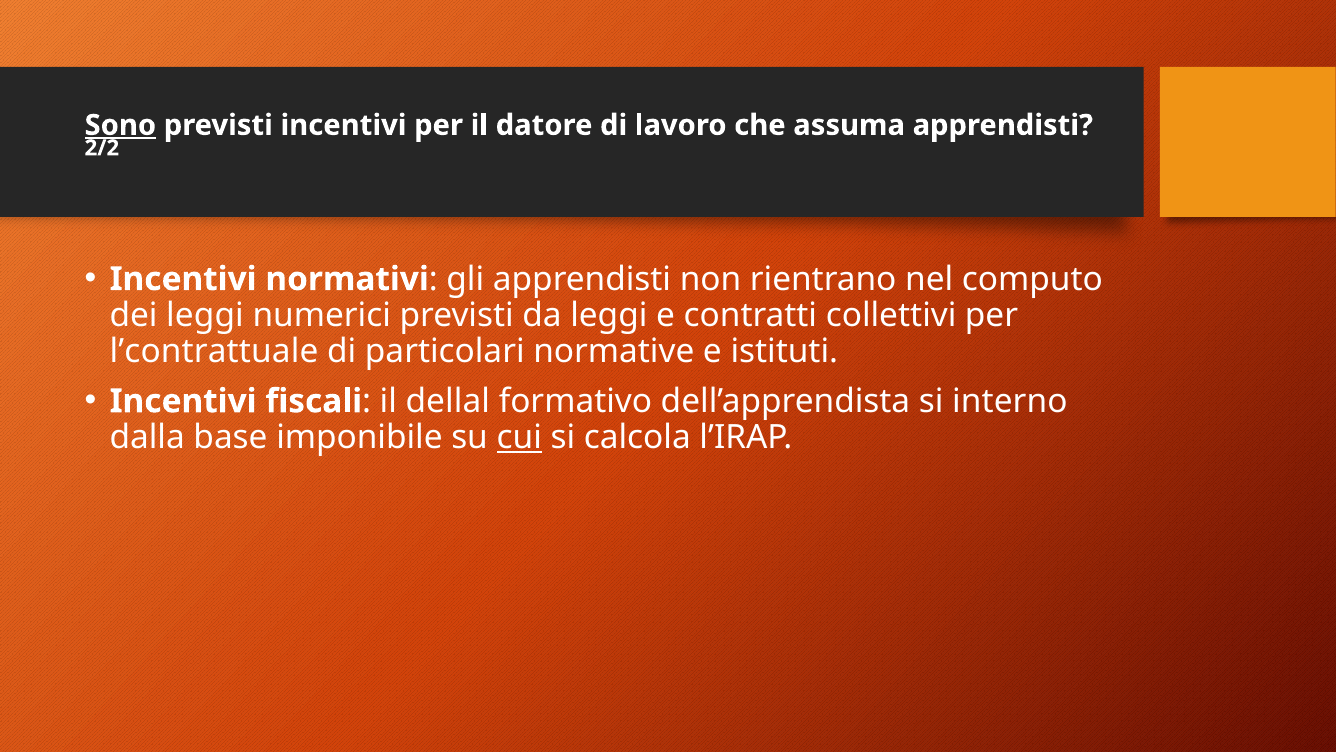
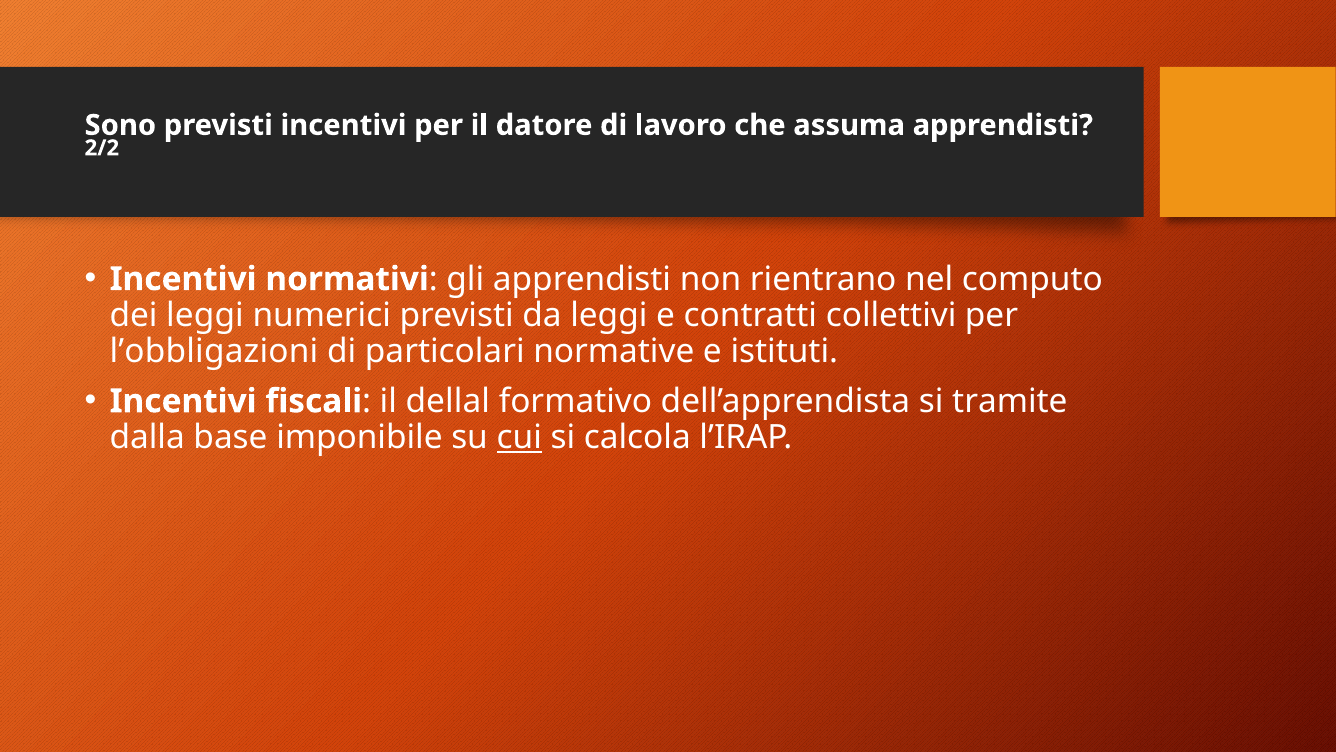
Sono underline: present -> none (120, 125)
l’contrattuale: l’contrattuale -> l’obbligazioni (214, 351)
interno: interno -> tramite (1010, 401)
